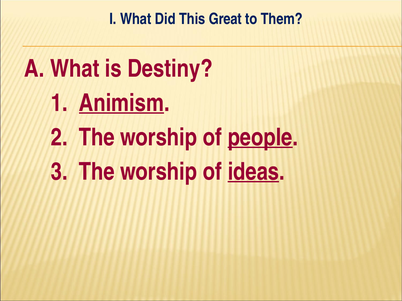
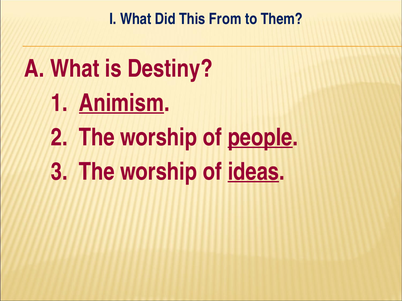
Great: Great -> From (225, 19)
